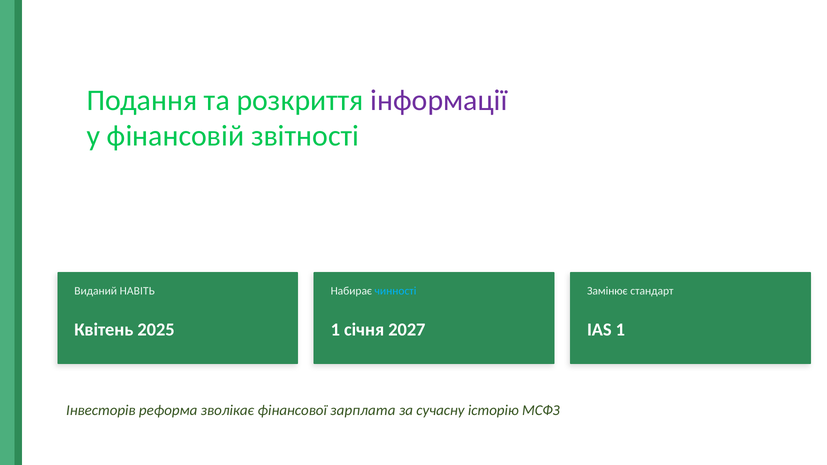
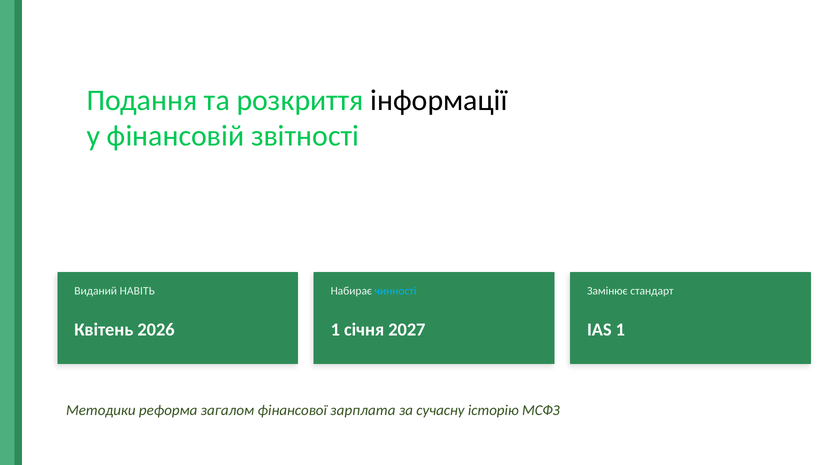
інформації colour: purple -> black (439, 100)
2025: 2025 -> 2026 (156, 330)
Інвесторів: Інвесторів -> Методики (101, 410)
зволікає: зволікає -> загалом (227, 410)
